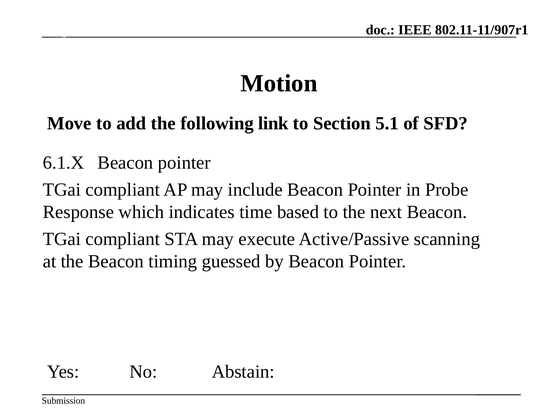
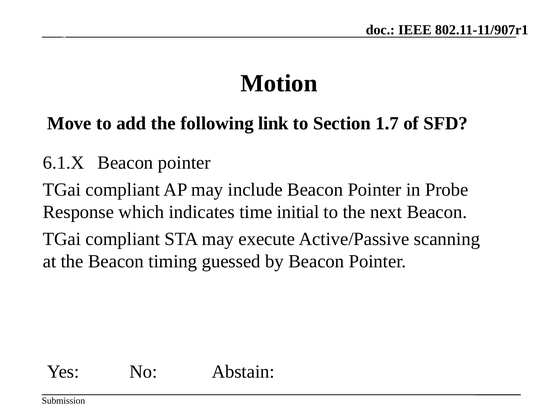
5.1: 5.1 -> 1.7 (387, 123)
based: based -> initial (298, 212)
